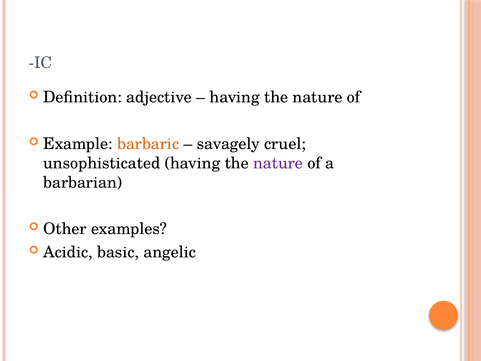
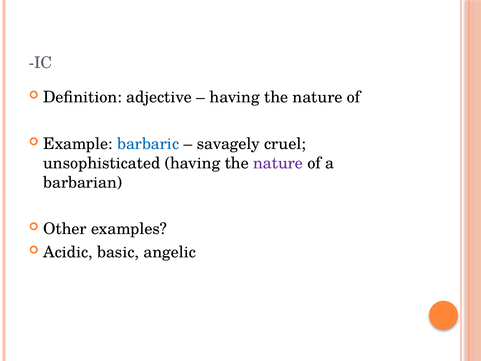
barbaric colour: orange -> blue (148, 144)
